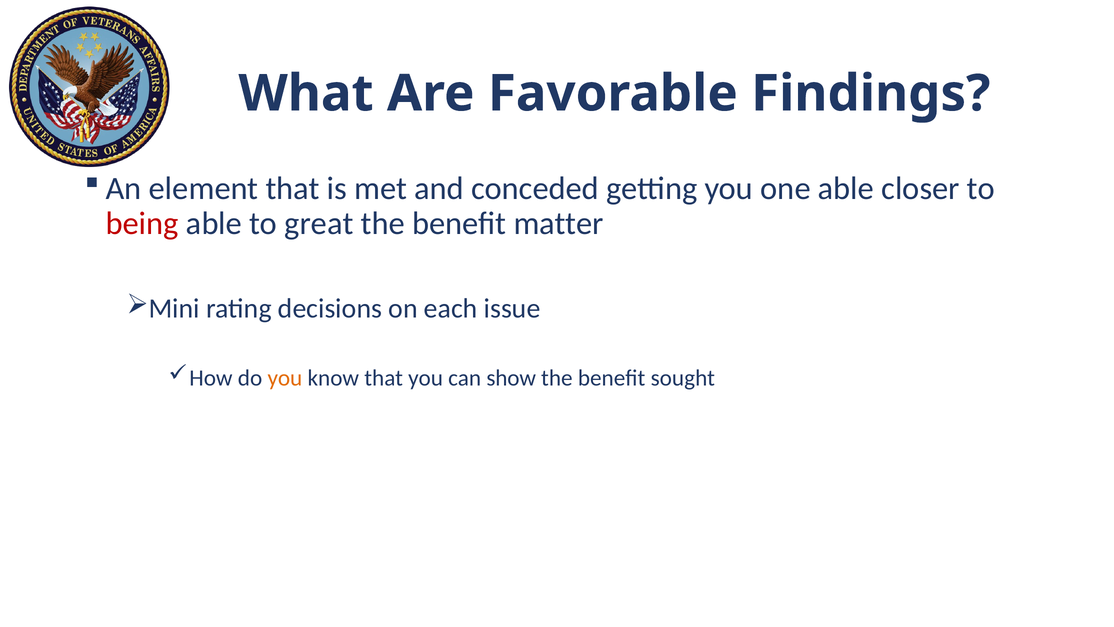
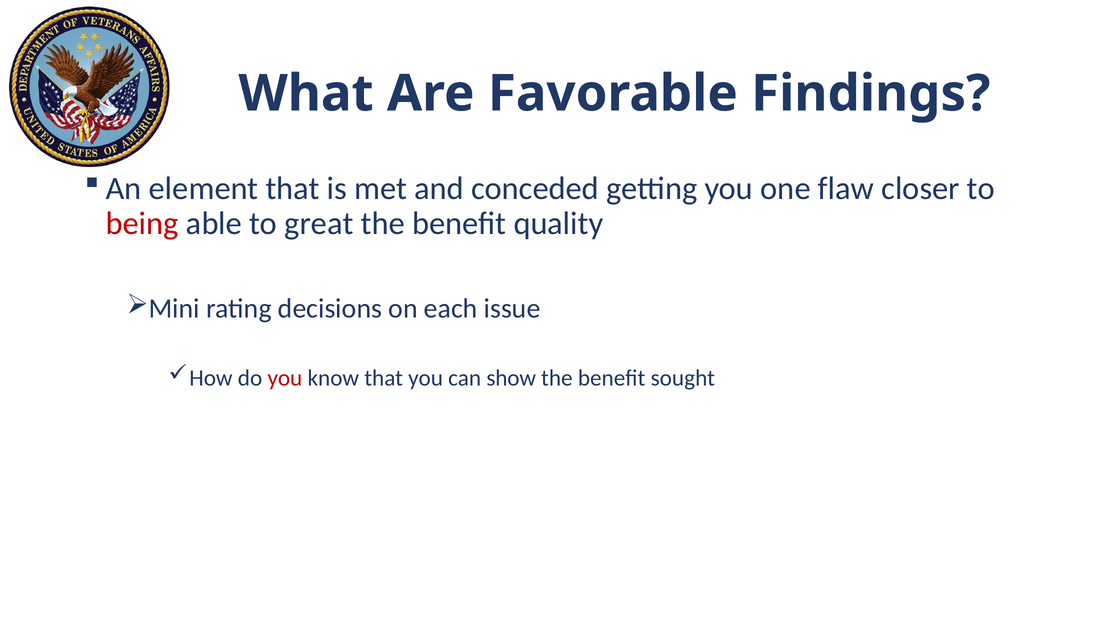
one able: able -> flaw (846, 188)
matter: matter -> quality (558, 223)
you colour: orange -> red (285, 378)
